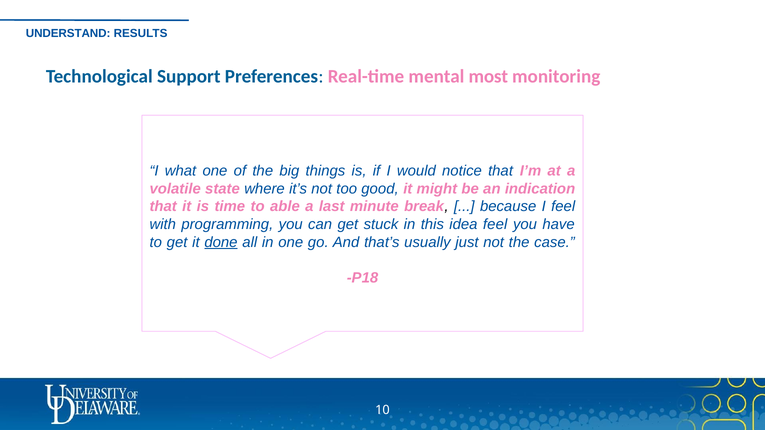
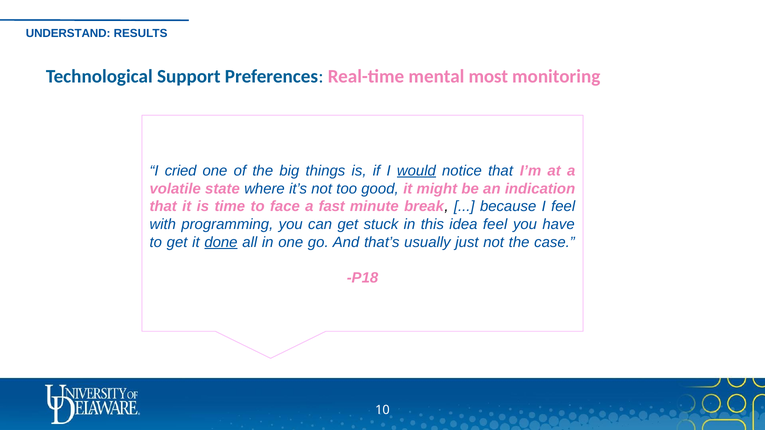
what: what -> cried (181, 171)
would underline: none -> present (416, 171)
able: able -> face (285, 207)
last: last -> fast (332, 207)
